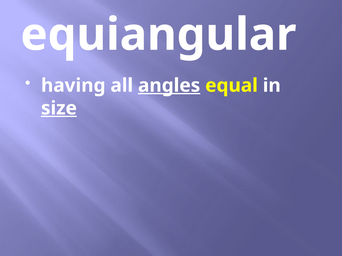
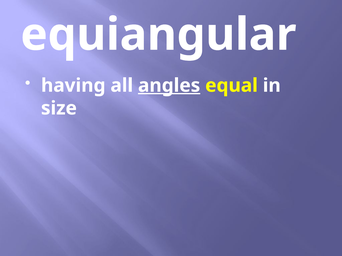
size underline: present -> none (59, 108)
